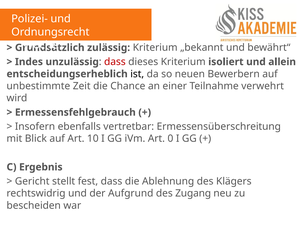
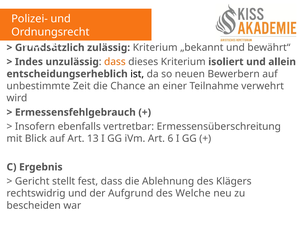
dass colour: red -> orange (115, 62)
10: 10 -> 13 (93, 139)
0: 0 -> 6 (170, 139)
Zugang: Zugang -> Welche (193, 194)
